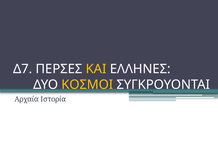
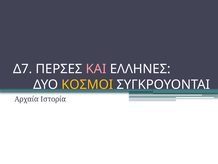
ΚΑΙ colour: yellow -> pink (96, 69)
